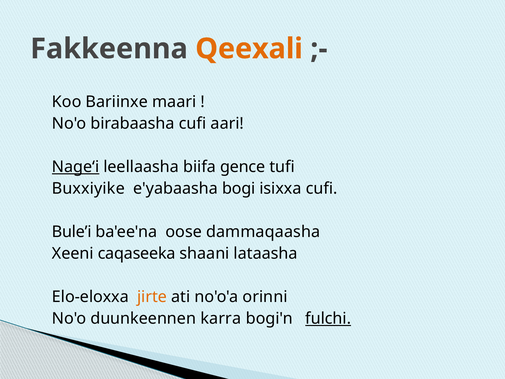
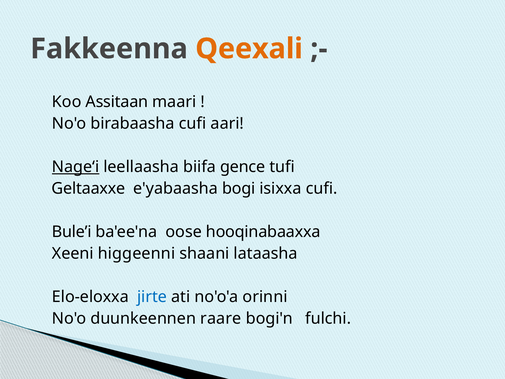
Bariinxe: Bariinxe -> Assitaan (117, 102)
Buxxiyike: Buxxiyike -> Geltaaxxe (89, 188)
dammaqaasha: dammaqaasha -> hooqinabaaxxa (263, 232)
caqaseeka: caqaseeka -> higgeenni (137, 253)
jirte colour: orange -> blue (152, 297)
karra: karra -> raare (221, 318)
fulchi underline: present -> none (328, 318)
